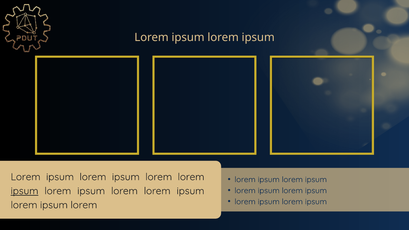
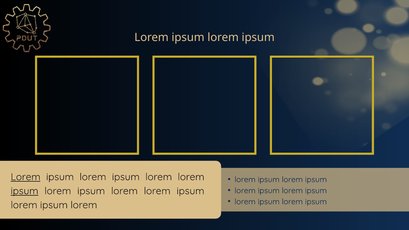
Lorem underline: none -> present (26, 177)
